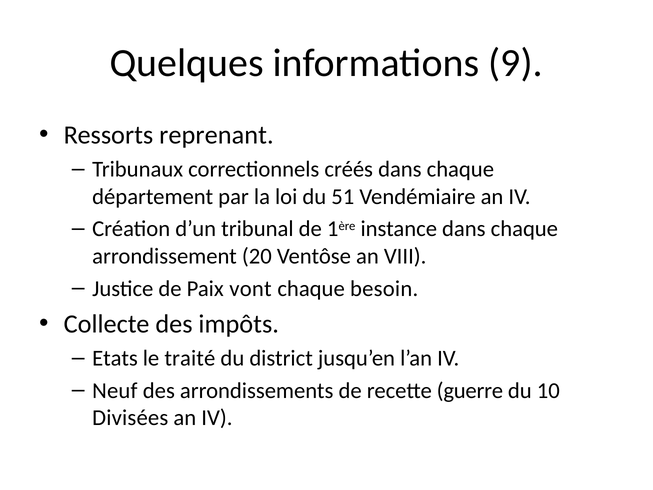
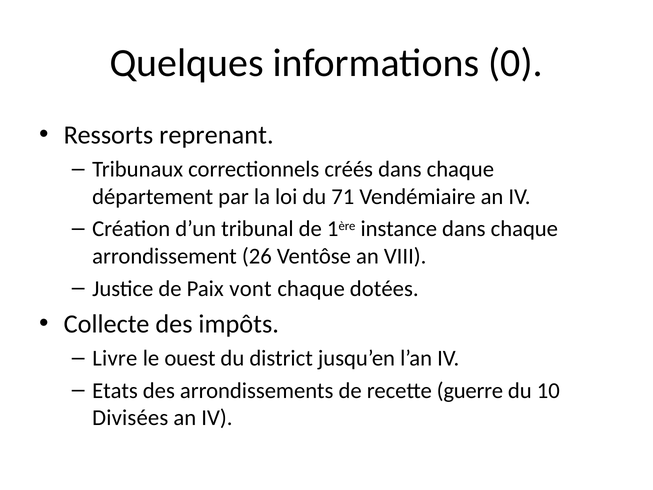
9: 9 -> 0 (515, 63)
51: 51 -> 71 (343, 197)
20: 20 -> 26 (257, 256)
besoin: besoin -> dotées (384, 288)
Etats: Etats -> Livre (115, 358)
traité: traité -> ouest (190, 358)
Neuf: Neuf -> Etats (115, 390)
